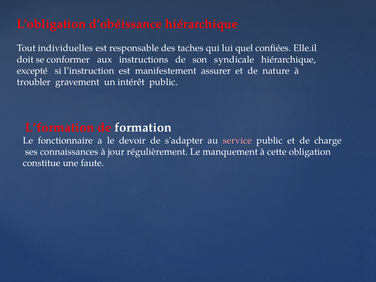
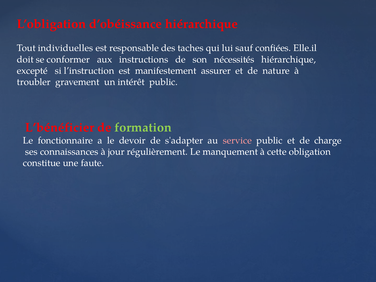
quel: quel -> sauf (244, 48)
syndicale: syndicale -> nécessités (234, 59)
L’formation: L’formation -> L’bénéficier (60, 128)
formation colour: white -> light green (143, 128)
